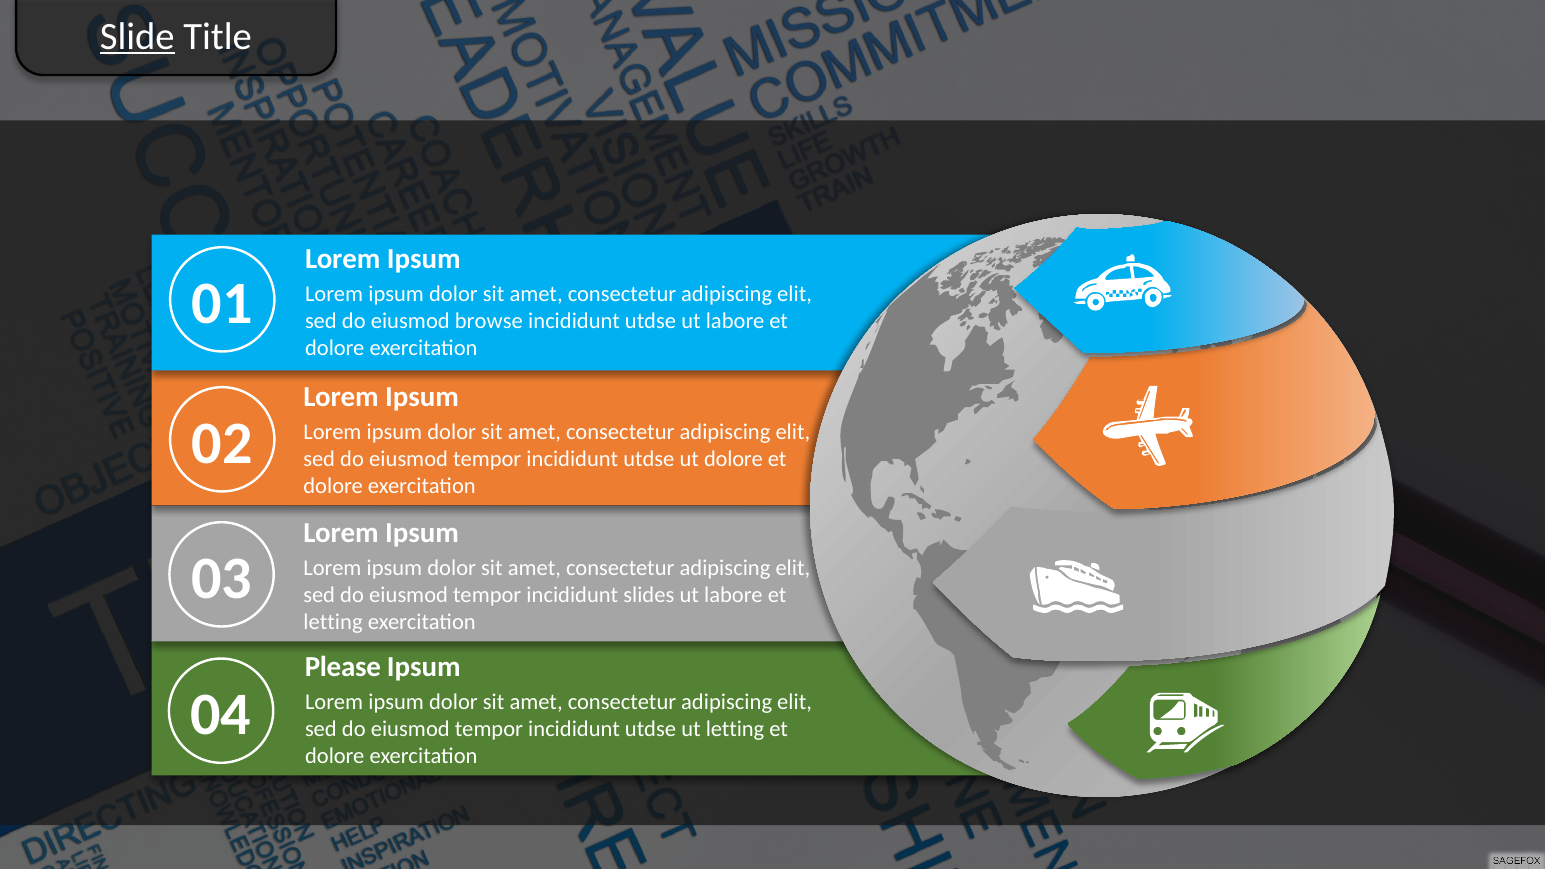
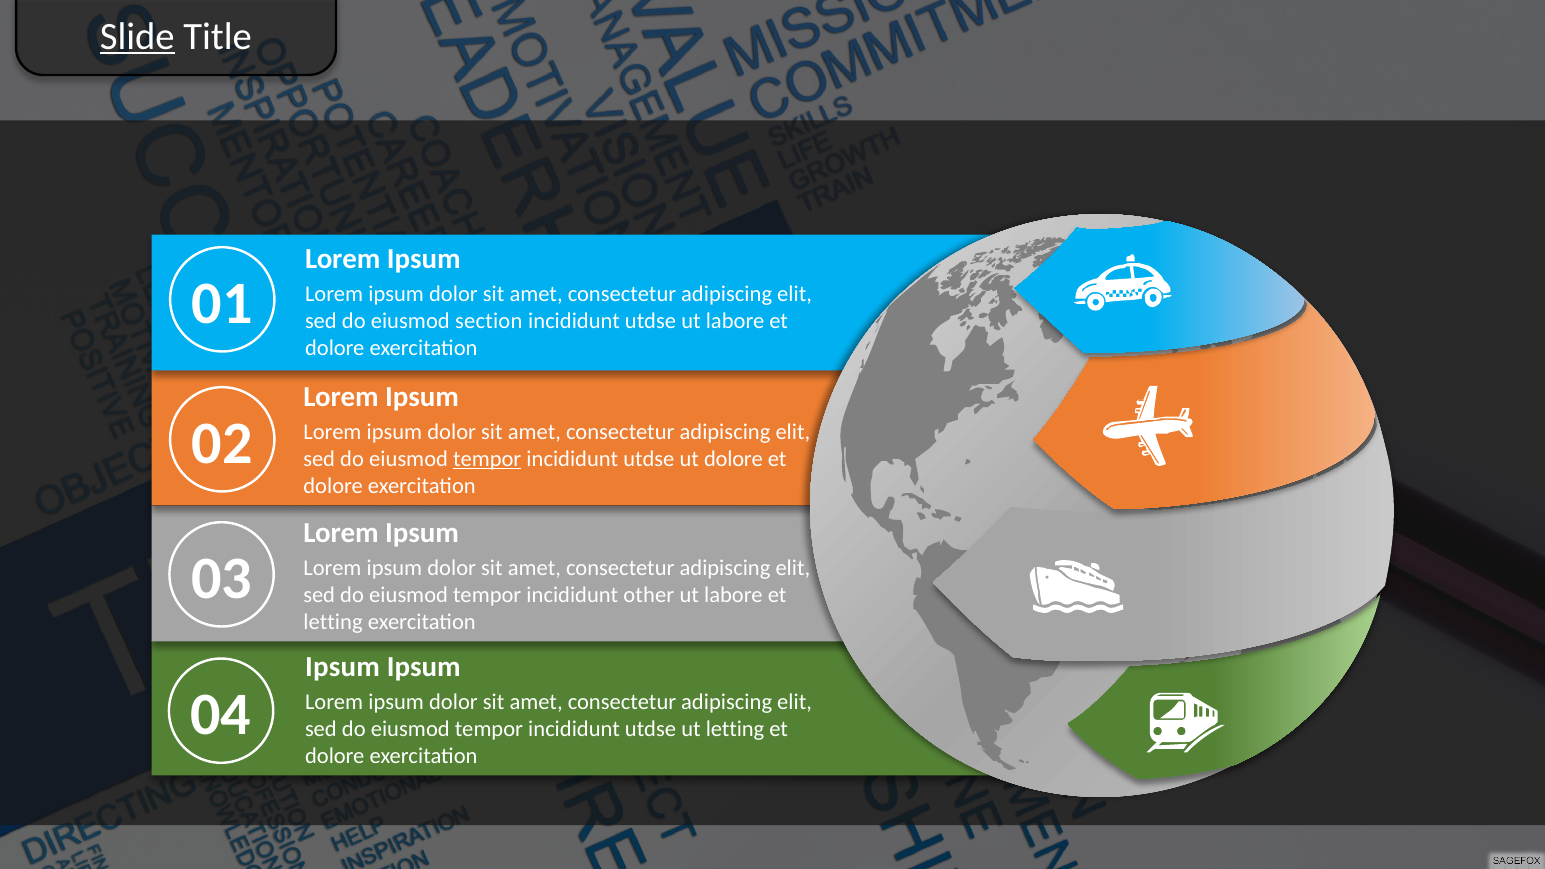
browse: browse -> section (489, 321)
tempor underline: none -> present (487, 459)
slides: slides -> other (649, 595)
Please: Please -> Ipsum (343, 667)
